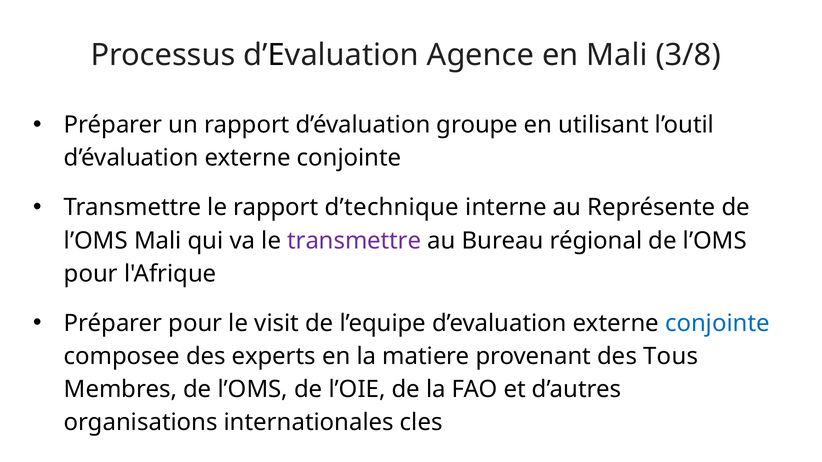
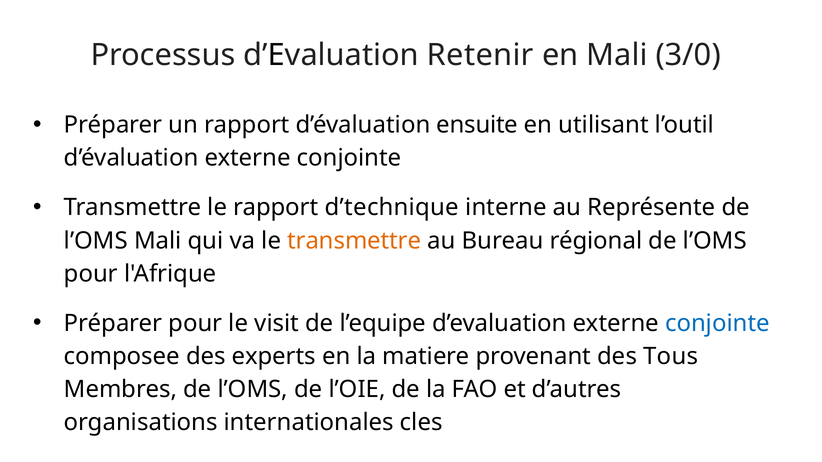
Agence: Agence -> Retenir (480, 55)
3/8: 3/8 -> 3/0 (688, 55)
groupe: groupe -> ensuite (477, 125)
transmettre colour: purple -> orange (354, 241)
